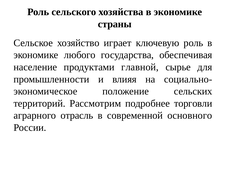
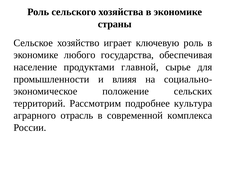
торговли: торговли -> культура (193, 103)
основного: основного -> комплекса (190, 115)
